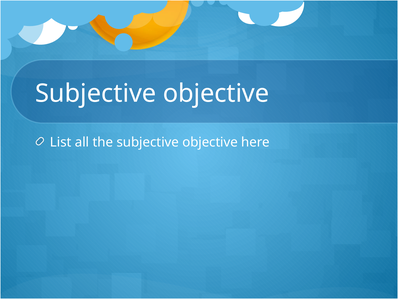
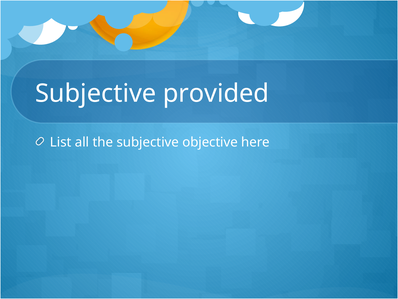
objective: objective -> provided (216, 93)
